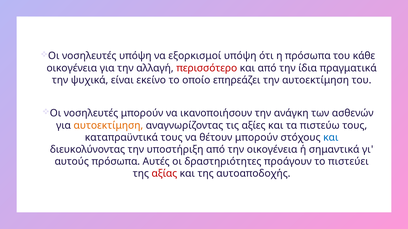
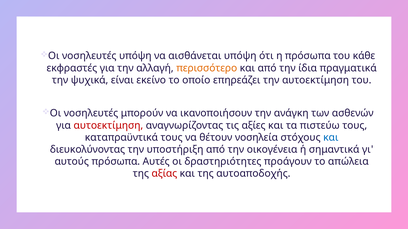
εξορκισμοί: εξορκισμοί -> αισθάνεται (195, 56)
οικογένεια: οικογένεια -> εκφραστές (72, 68)
περισσότερο colour: red -> orange (207, 68)
αυτοεκτίμηση colour: orange -> red (108, 126)
θέτουν μπορούν: μπορούν -> νοσηλεία (256, 138)
πιστεύει: πιστεύει -> απώλεια (348, 162)
